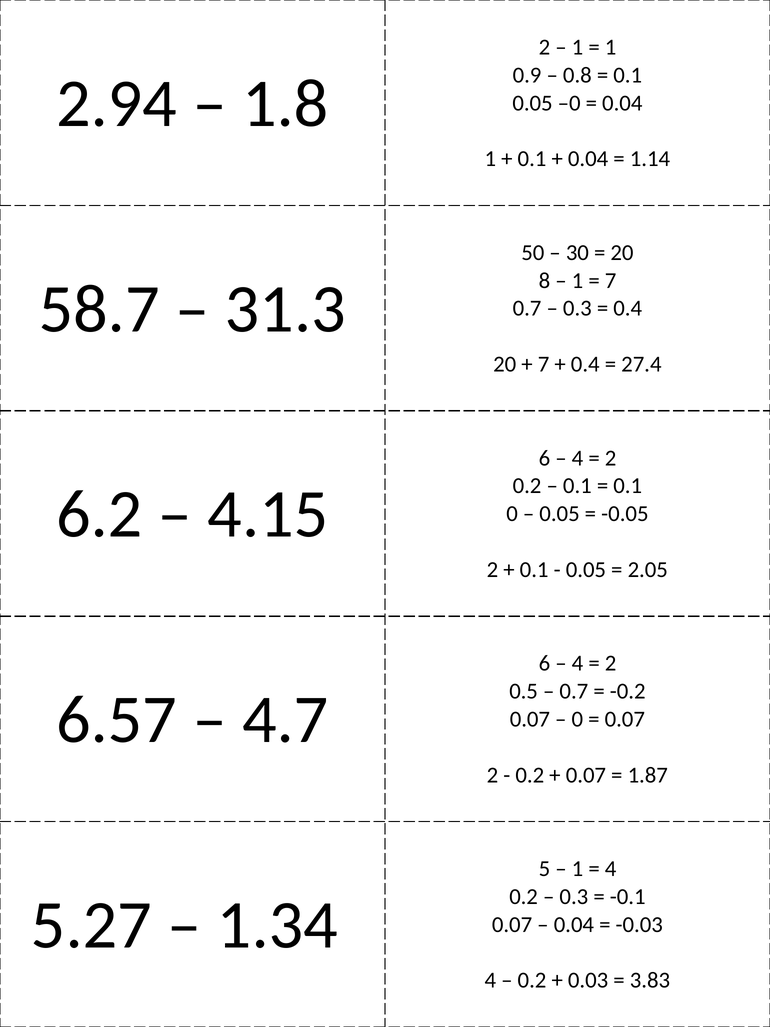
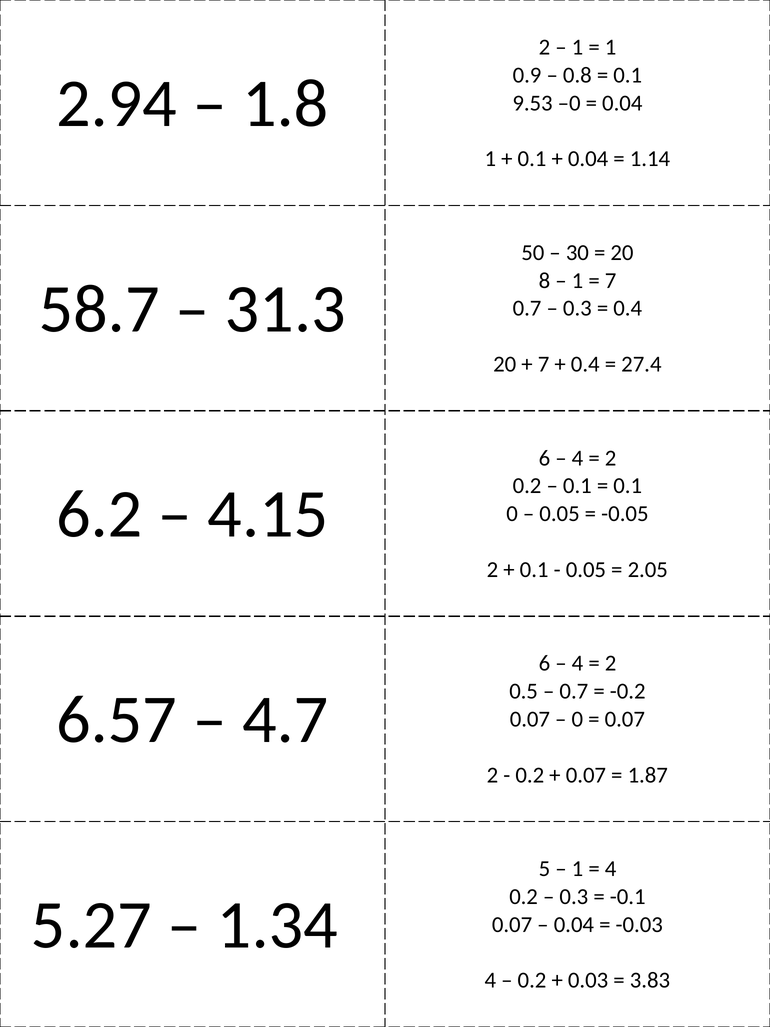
0.05: 0.05 -> 9.53 (533, 103)
